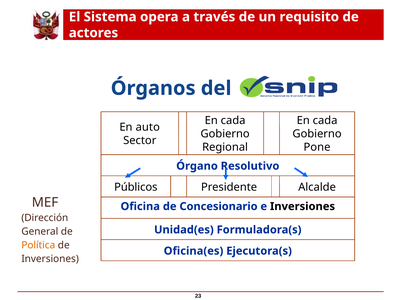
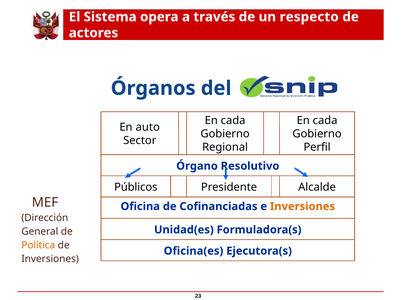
requisito: requisito -> respecto (309, 17)
Pone: Pone -> Perfil (317, 148)
Concesionario: Concesionario -> Cofinanciadas (218, 207)
Inversiones colour: black -> orange (303, 207)
